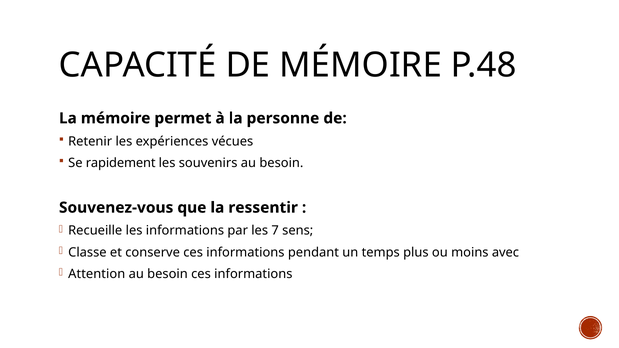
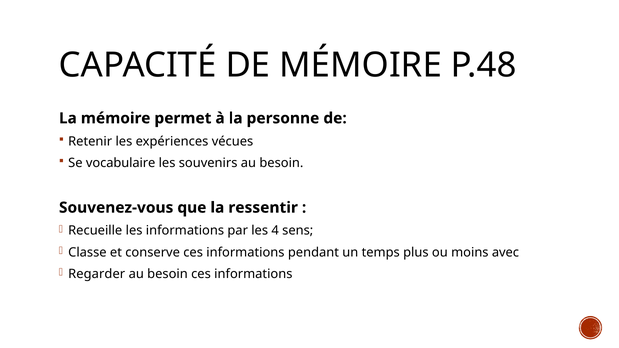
rapidement: rapidement -> vocabulaire (121, 163)
7: 7 -> 4 (275, 231)
Attention: Attention -> Regarder (97, 274)
